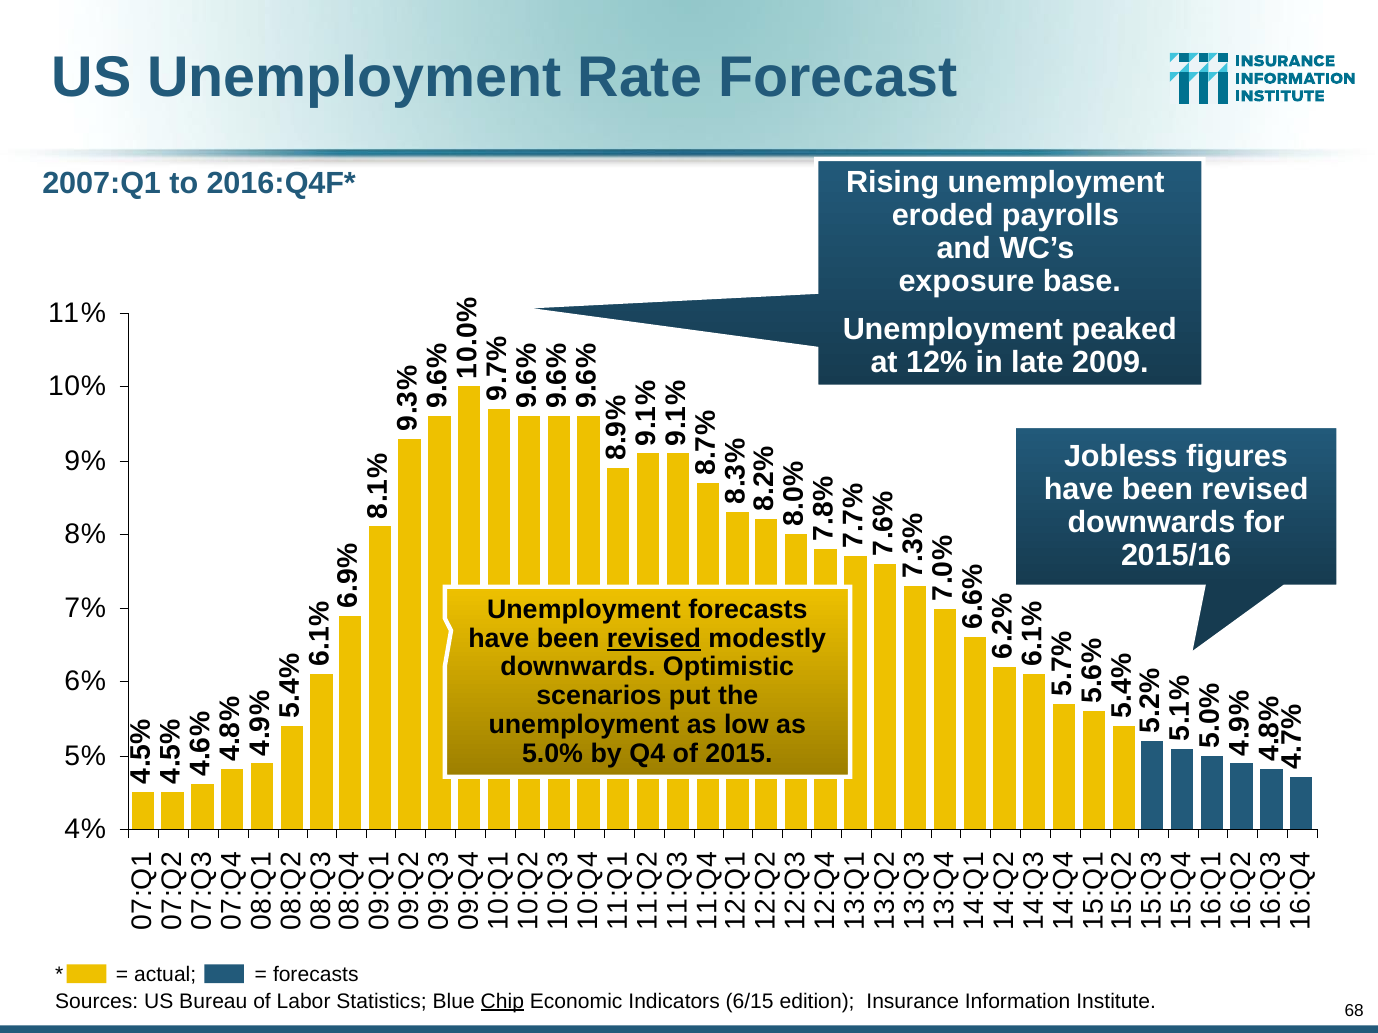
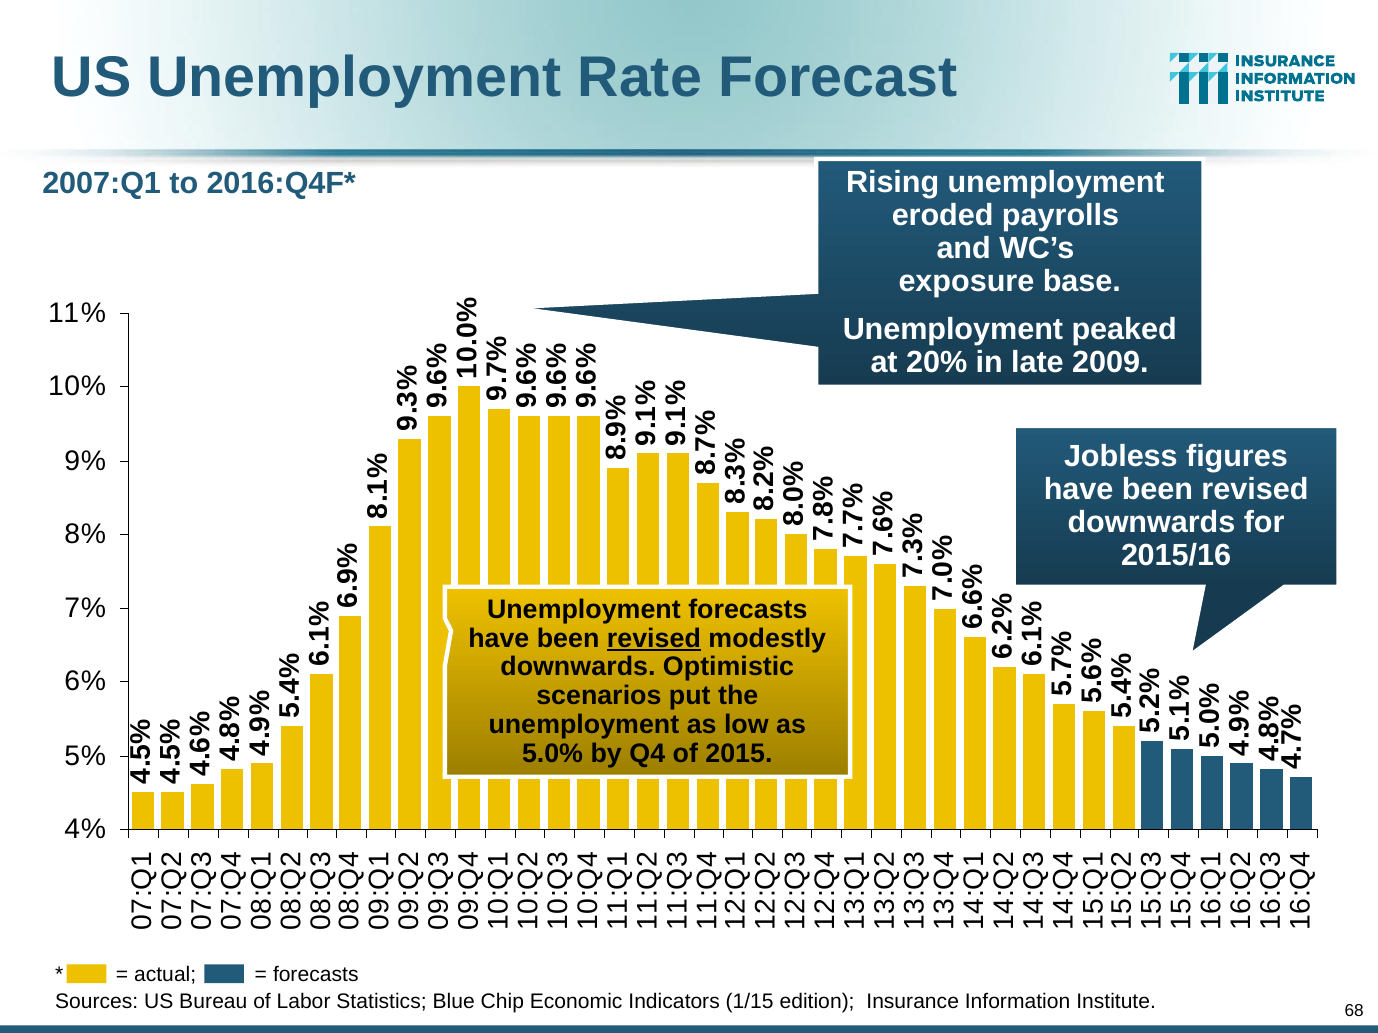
12%: 12% -> 20% (937, 363)
Chip underline: present -> none (502, 1002)
6/15: 6/15 -> 1/15 (750, 1002)
